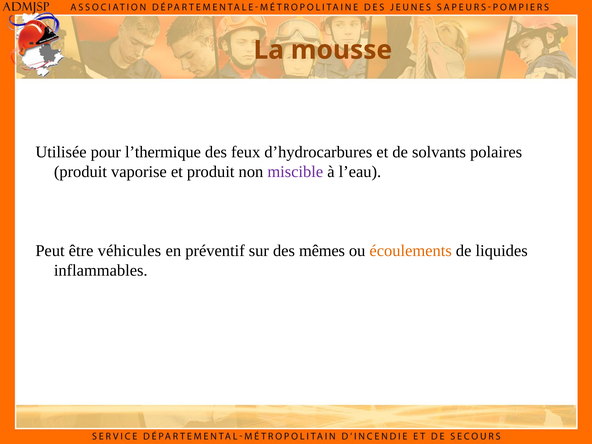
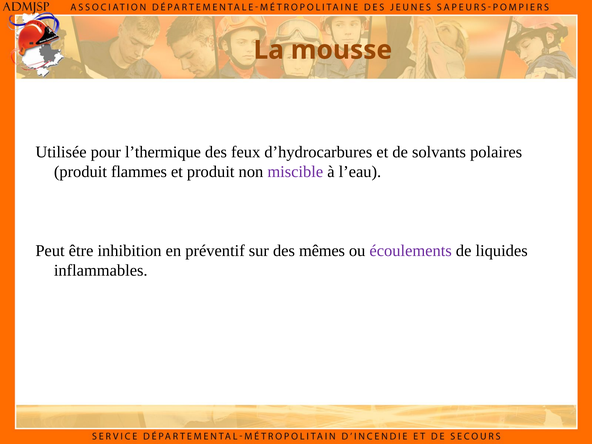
vaporise: vaporise -> flammes (139, 172)
véhicules: véhicules -> inhibition (129, 251)
écoulements colour: orange -> purple (411, 251)
